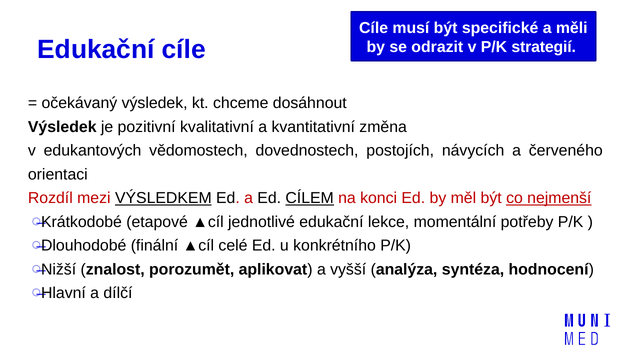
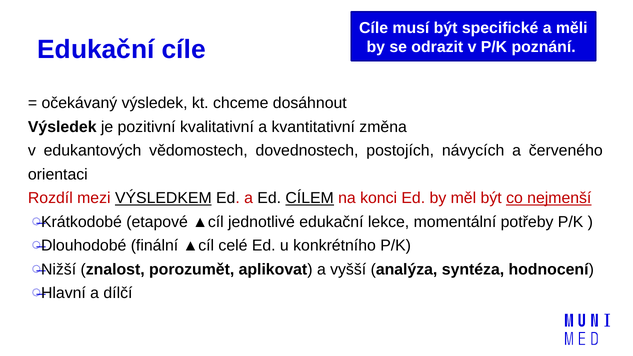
strategií: strategií -> poznání (544, 47)
